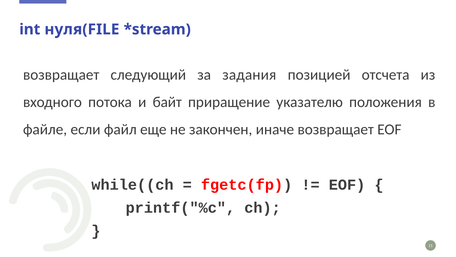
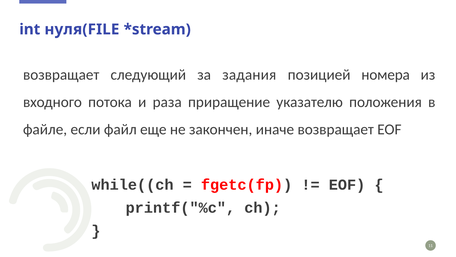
отсчета: отсчета -> номера (386, 75)
байт: байт -> раза (167, 102)
